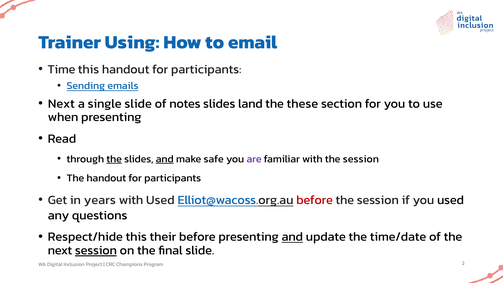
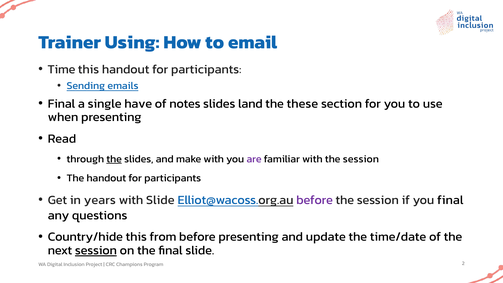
Next: Next -> Final (61, 104)
single slide: slide -> have (138, 104)
and underline: present -> none (165, 159)
make safe: safe -> with (214, 159)
with Used: Used -> Slide (160, 200)
before colour: red -> purple (315, 200)
you used: used -> final (450, 200)
Respect/hide: Respect/hide -> Country/hide (85, 237)
their: their -> from (163, 237)
and underline: present -> none (292, 237)
